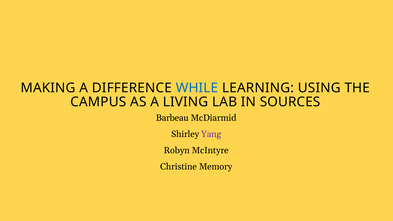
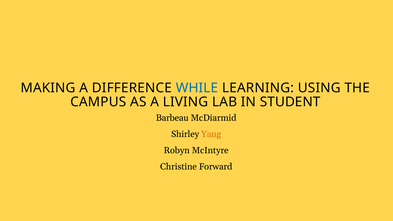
SOURCES: SOURCES -> STUDENT (290, 102)
Yang colour: purple -> orange (211, 134)
Memory: Memory -> Forward (216, 167)
